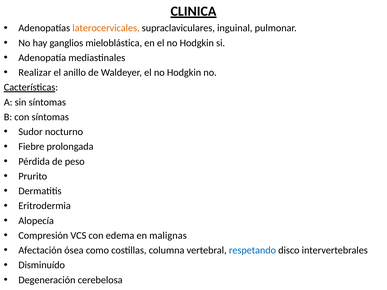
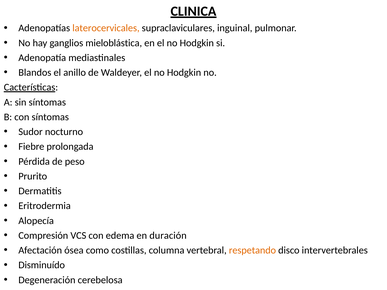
Realizar: Realizar -> Blandos (35, 73)
malignas: malignas -> duración (168, 236)
respetando colour: blue -> orange (252, 250)
